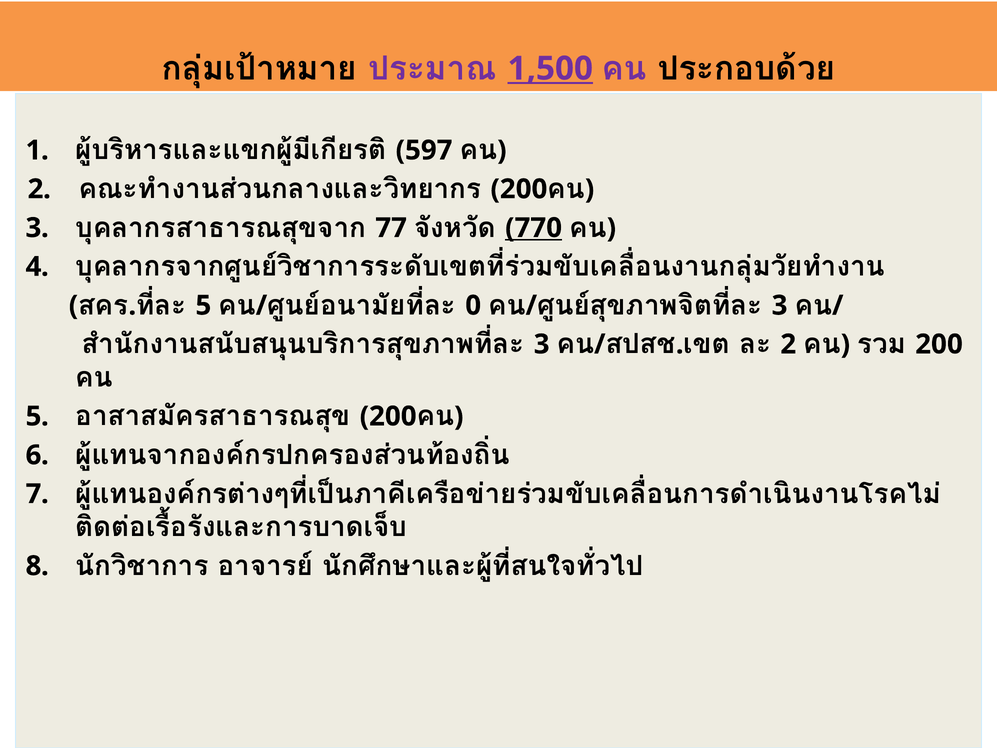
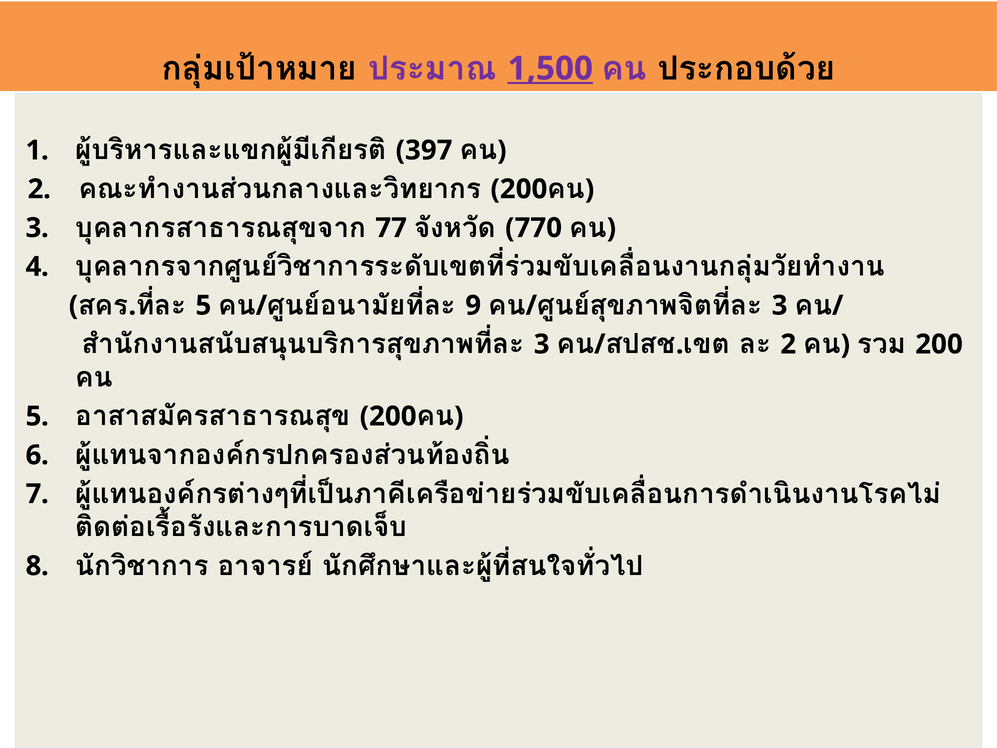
597: 597 -> 397 (424, 150)
770 underline: present -> none (534, 228)
0: 0 -> 9 (473, 305)
